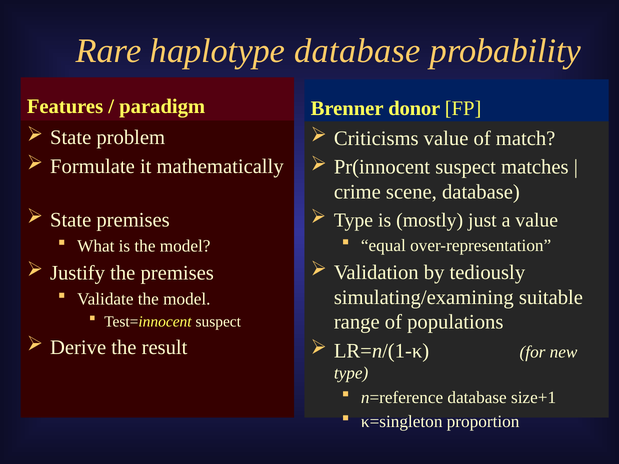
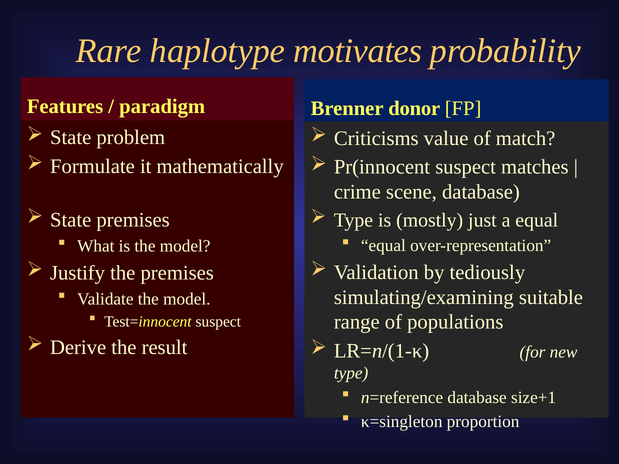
haplotype database: database -> motivates (358, 51)
a value: value -> equal (537, 220)
